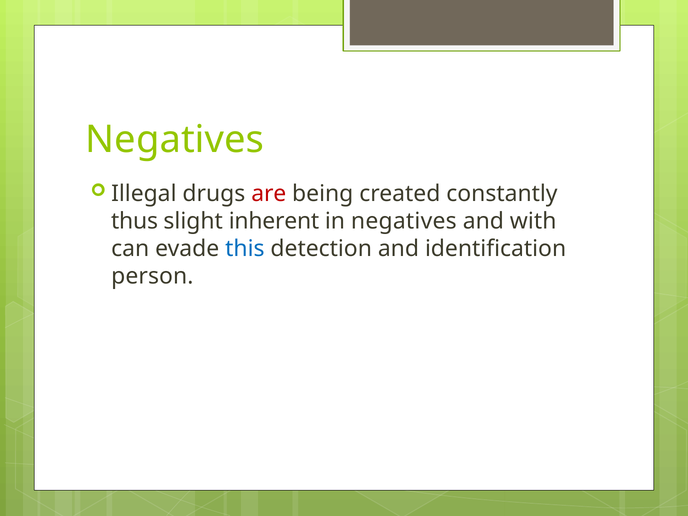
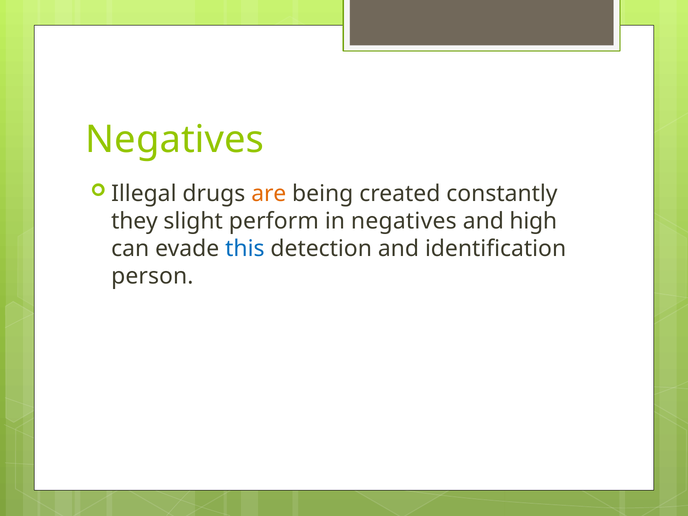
are colour: red -> orange (269, 194)
thus: thus -> they (135, 221)
inherent: inherent -> perform (274, 221)
with: with -> high (533, 221)
